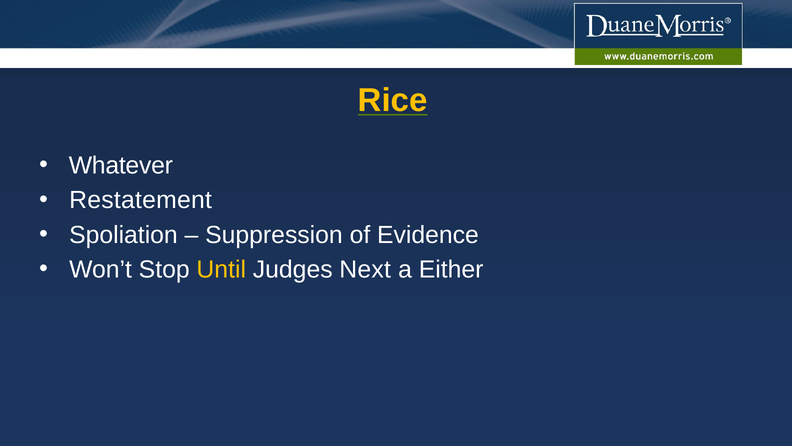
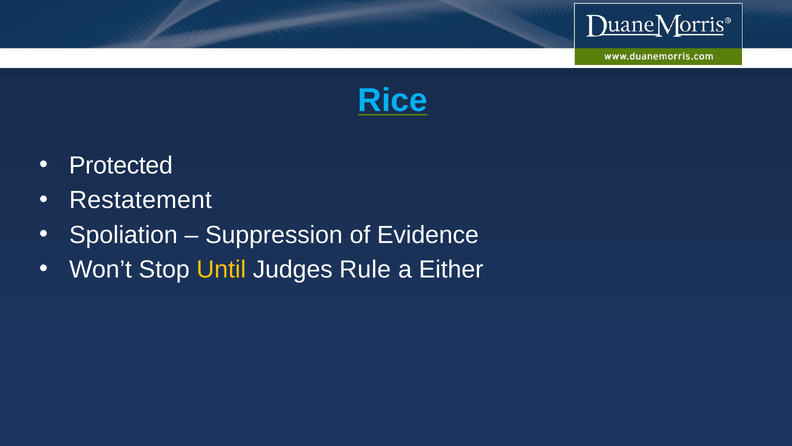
Rice colour: yellow -> light blue (393, 100)
Whatever: Whatever -> Protected (121, 165)
Next: Next -> Rule (365, 269)
